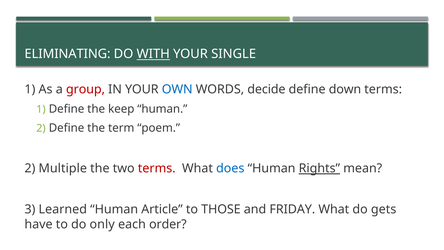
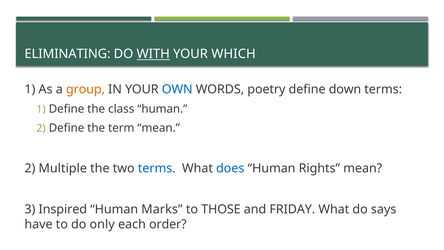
SINGLE: SINGLE -> WHICH (234, 54)
group colour: red -> orange (85, 89)
decide: decide -> poetry (266, 89)
keep: keep -> class (121, 109)
term poem: poem -> mean (159, 128)
terms colour: red -> blue (157, 168)
Rights underline: present -> none (319, 168)
Learned: Learned -> Inspired (63, 209)
Article: Article -> Marks (162, 209)
gets: gets -> says (384, 209)
